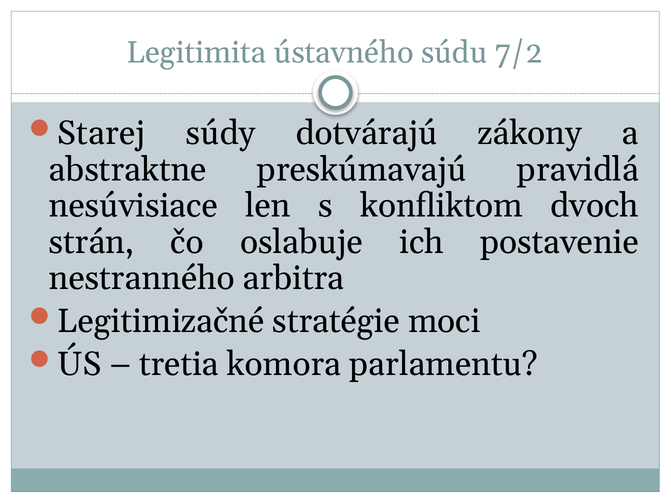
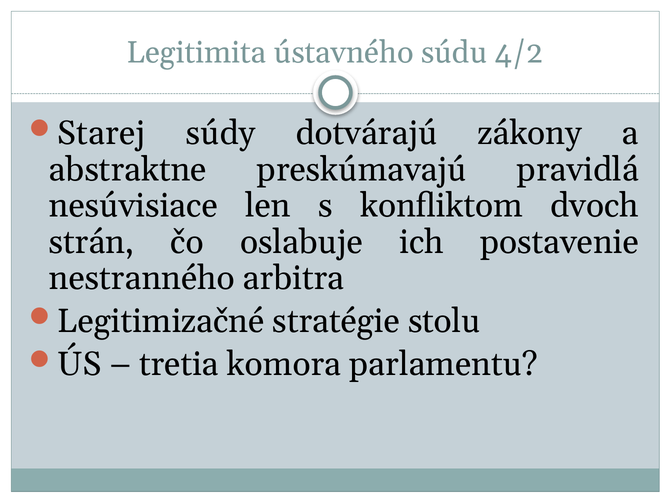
7/2: 7/2 -> 4/2 (519, 53)
moci: moci -> stolu (444, 321)
